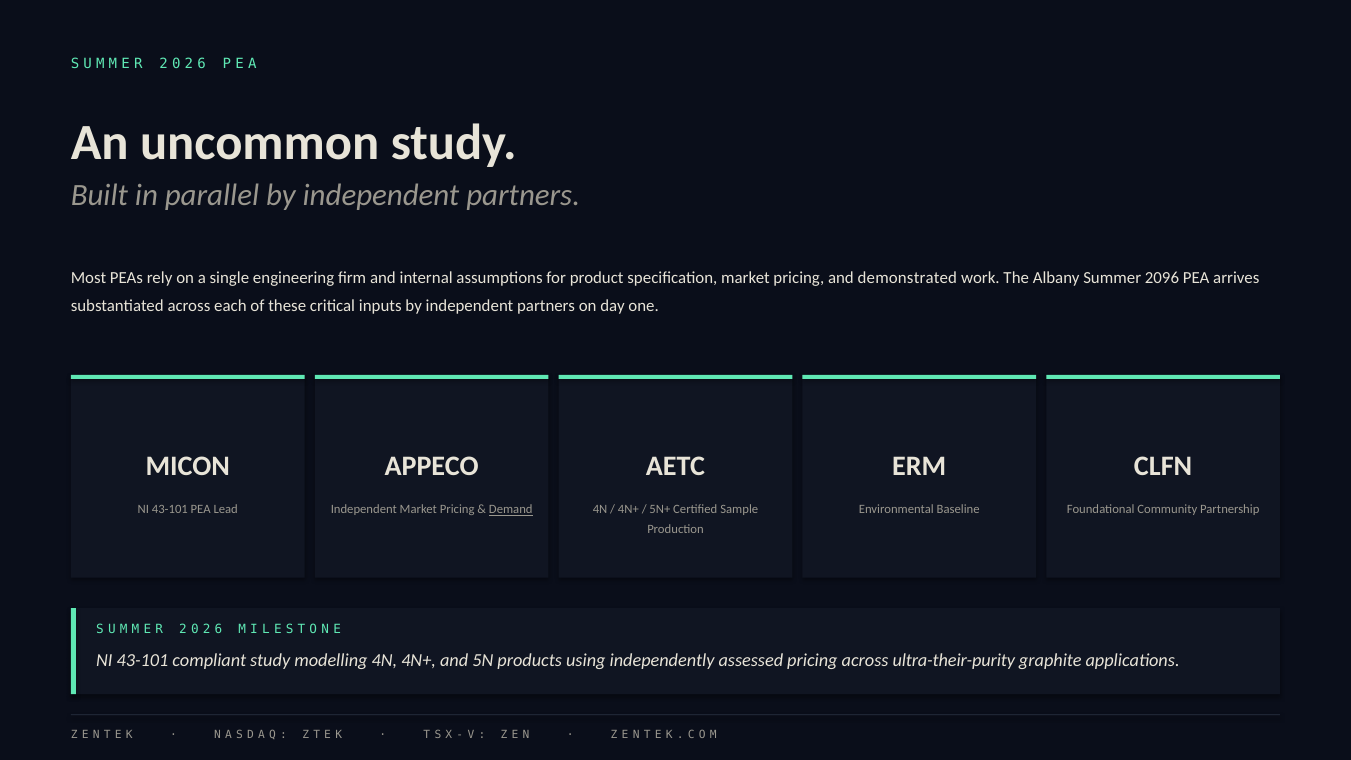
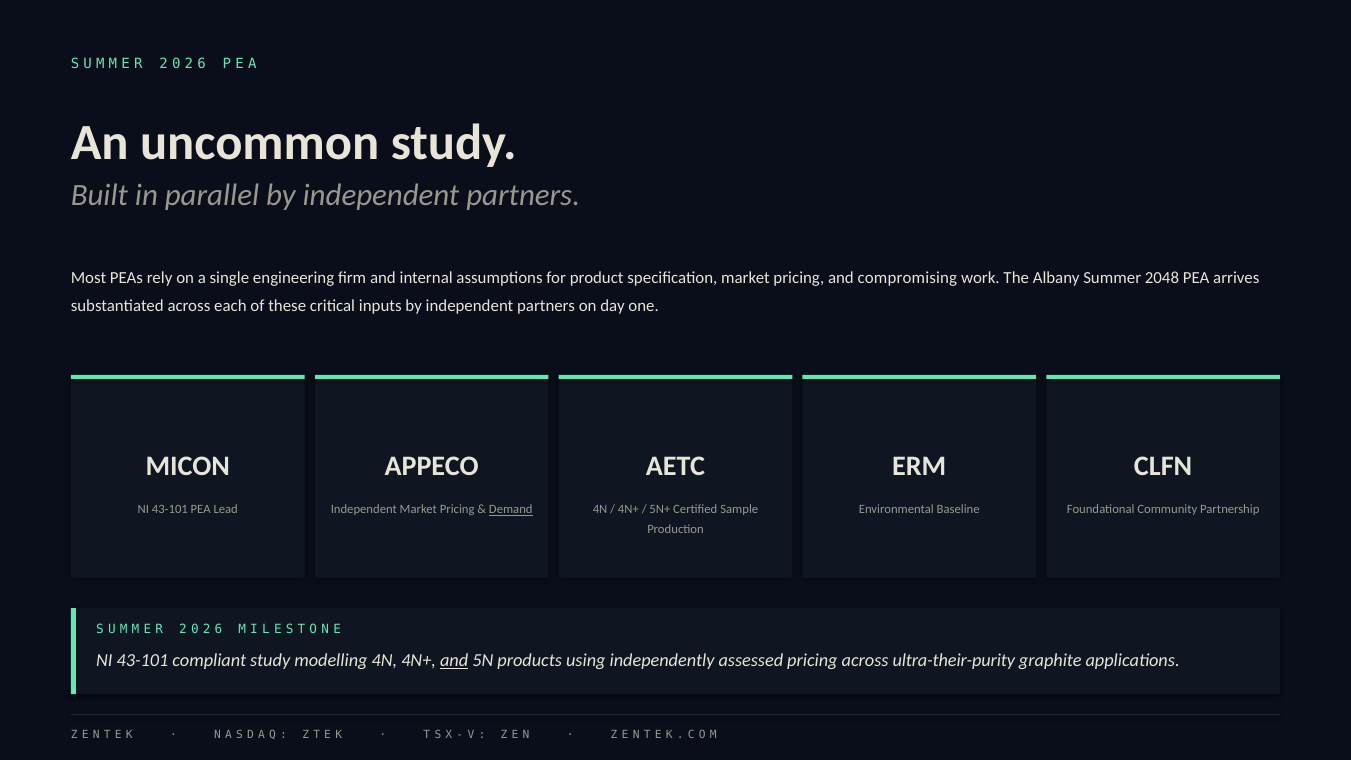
demonstrated: demonstrated -> compromising (907, 278)
2096: 2096 -> 2048 (1162, 278)
and underline: none -> present (454, 661)
